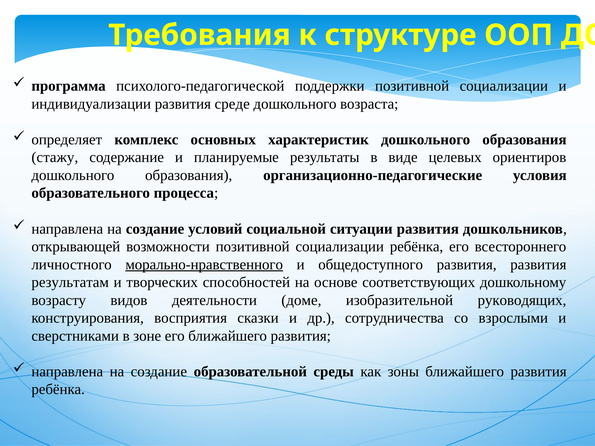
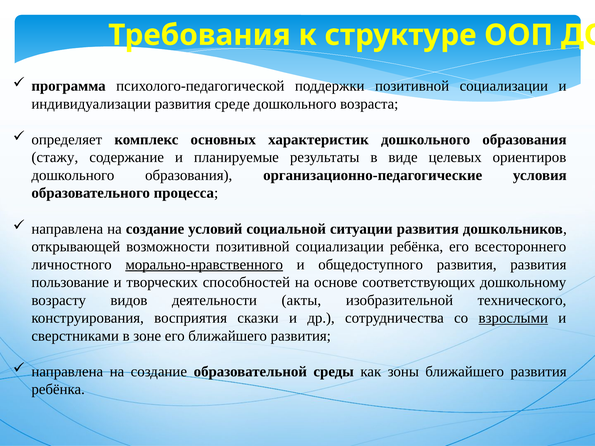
результатам: результатам -> пользование (70, 282)
доме: доме -> акты (301, 300)
руководящих: руководящих -> технического (522, 300)
взрослыми underline: none -> present (513, 318)
